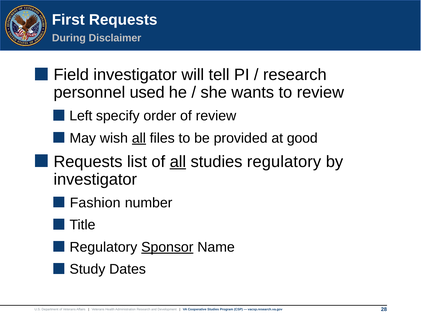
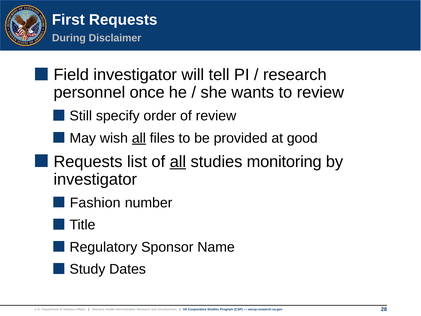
used: used -> once (147, 92)
Left: Left -> Still (81, 116)
studies regulatory: regulatory -> monitoring (284, 161)
Sponsor underline: present -> none (167, 247)
